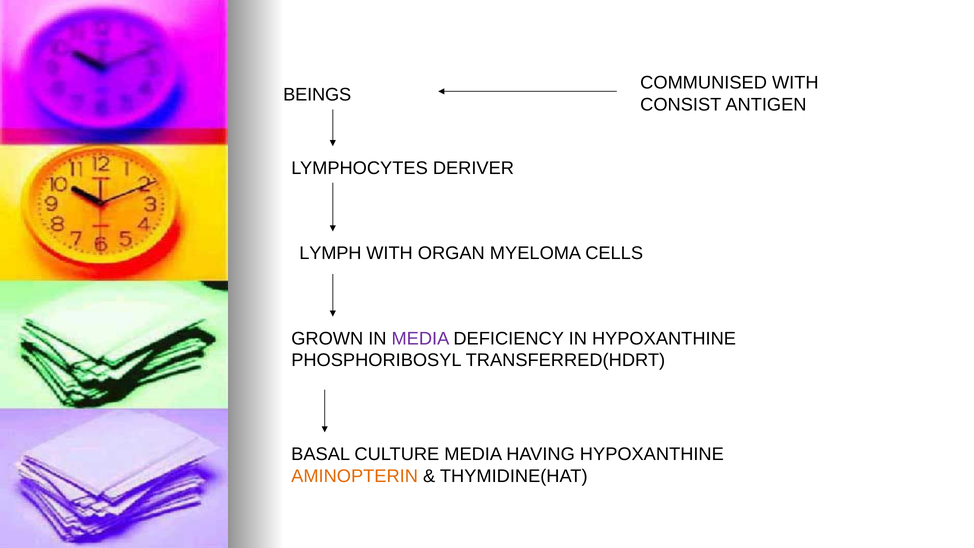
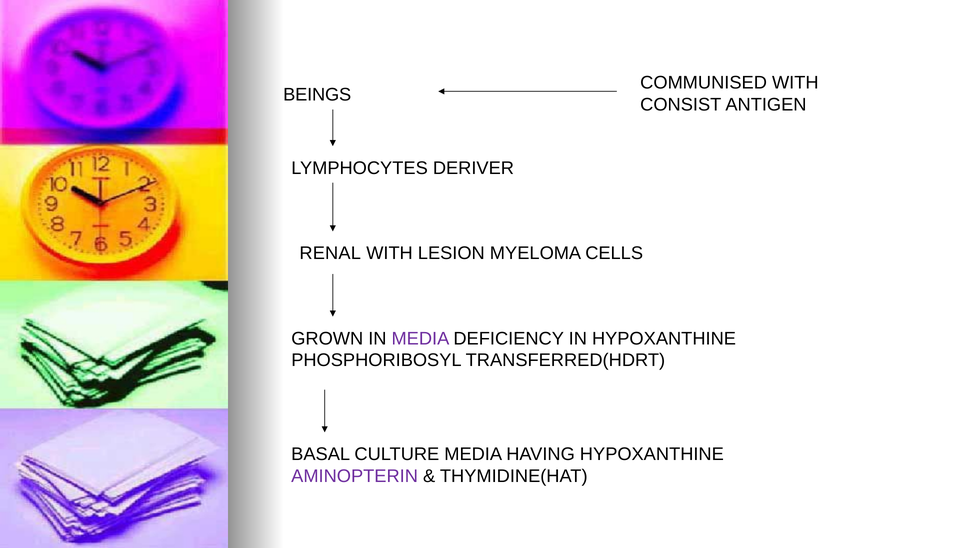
LYMPH: LYMPH -> RENAL (330, 253)
ORGAN: ORGAN -> LESION (451, 253)
AMINOPTERIN colour: orange -> purple (355, 476)
